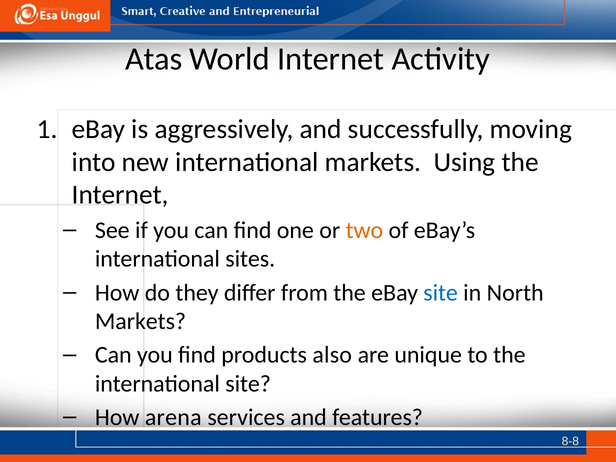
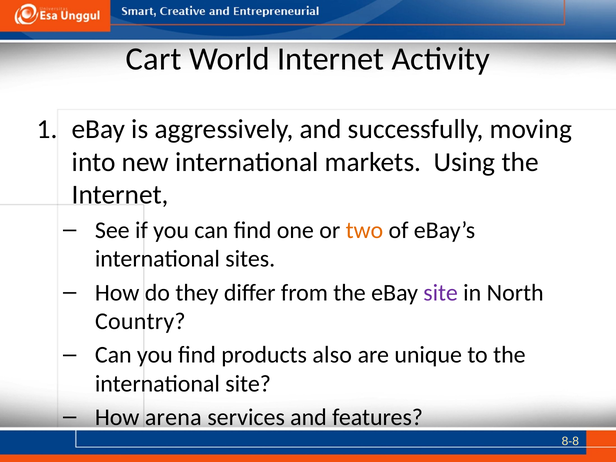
Atas: Atas -> Cart (154, 59)
site colour: blue -> purple (441, 293)
Markets: Markets -> Country (140, 321)
